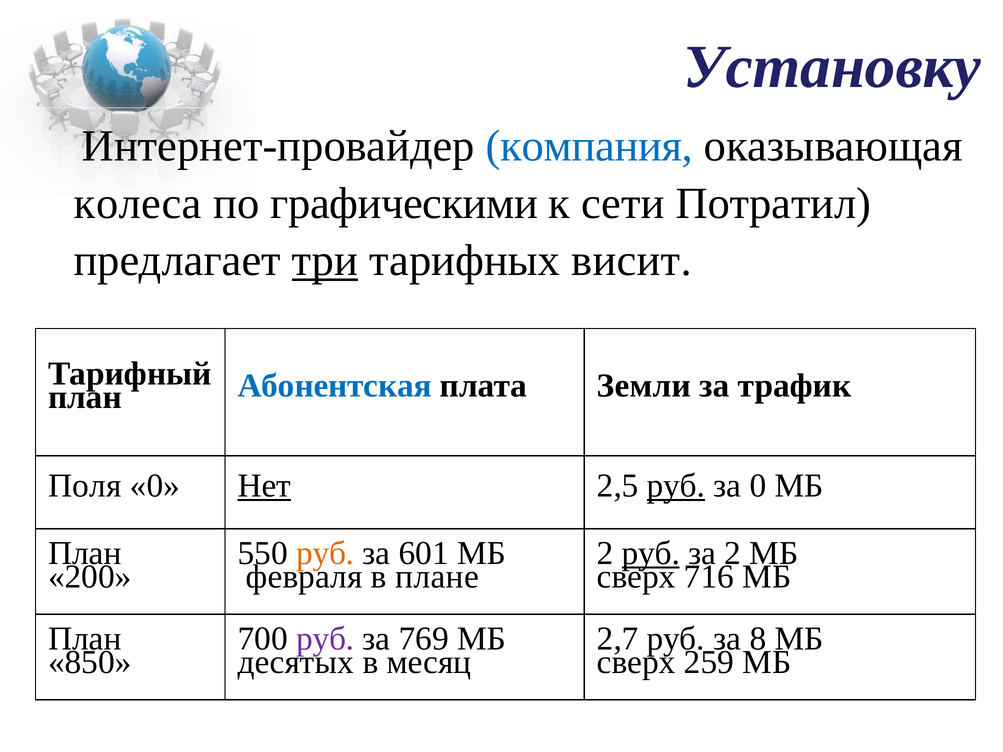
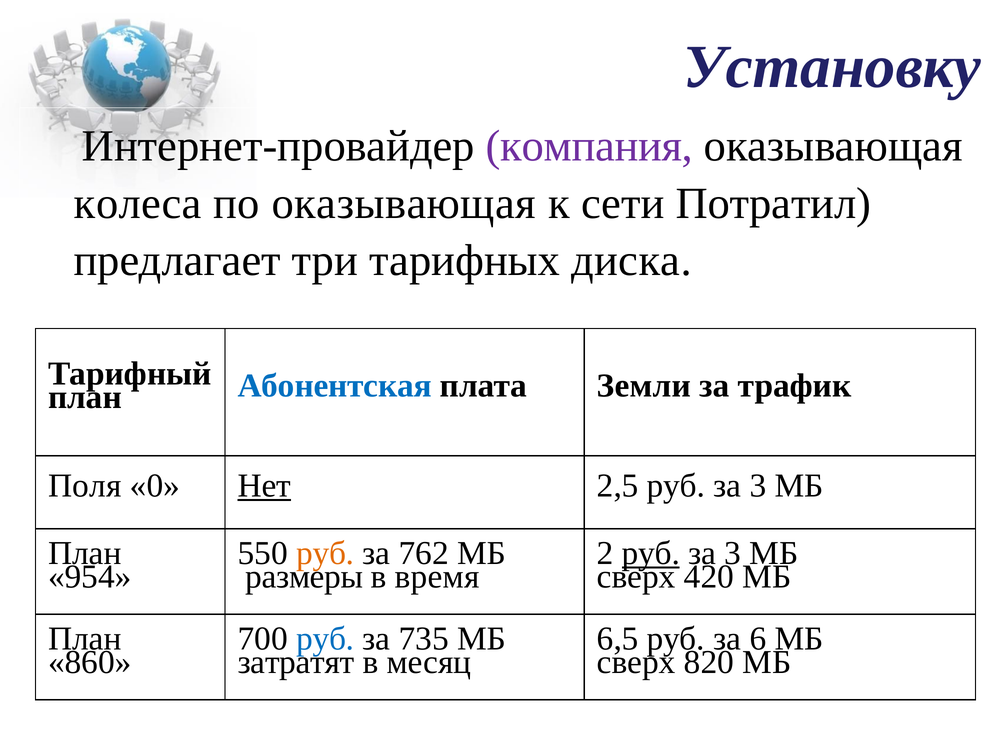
компания colour: blue -> purple (589, 146)
по графическими: графическими -> оказывающая (404, 203)
три underline: present -> none (325, 261)
висит: висит -> диска (632, 261)
руб underline: present -> none (676, 486)
0: 0 -> 3 (758, 486)
601: 601 -> 762 (424, 553)
2: 2 -> 3 (733, 553)
200: 200 -> 954 (90, 577)
февраля: февраля -> размеры (304, 577)
плане: плане -> время (437, 577)
716: 716 -> 420 (709, 577)
руб colour: purple -> blue (325, 639)
769: 769 -> 735 (424, 639)
2,7: 2,7 -> 6,5 (618, 639)
8: 8 -> 6 (758, 639)
850: 850 -> 860 (90, 662)
десятых: десятых -> затратят (296, 662)
259: 259 -> 820 (709, 662)
